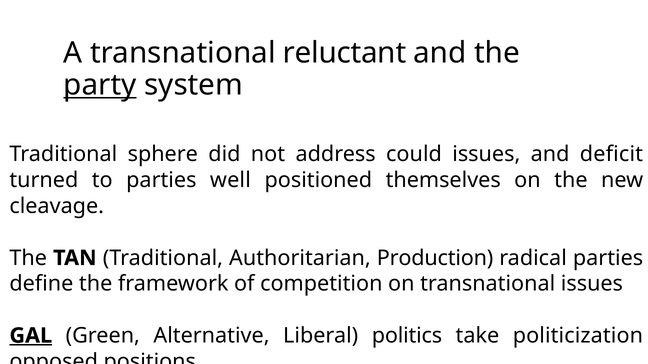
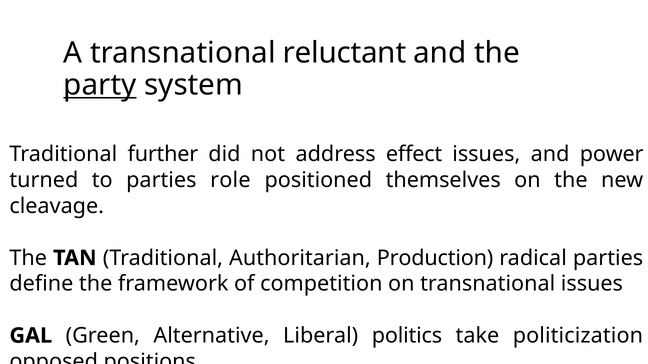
sphere: sphere -> further (163, 155)
could: could -> effect (414, 155)
deficit: deficit -> power (612, 155)
well: well -> role (230, 180)
GAL underline: present -> none (31, 336)
